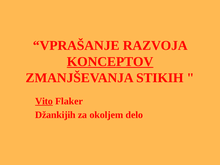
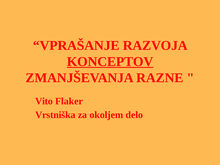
STIKIH: STIKIH -> RAZNE (160, 78)
Vito underline: present -> none (44, 101)
Džankijih: Džankijih -> Vrstniška (55, 115)
